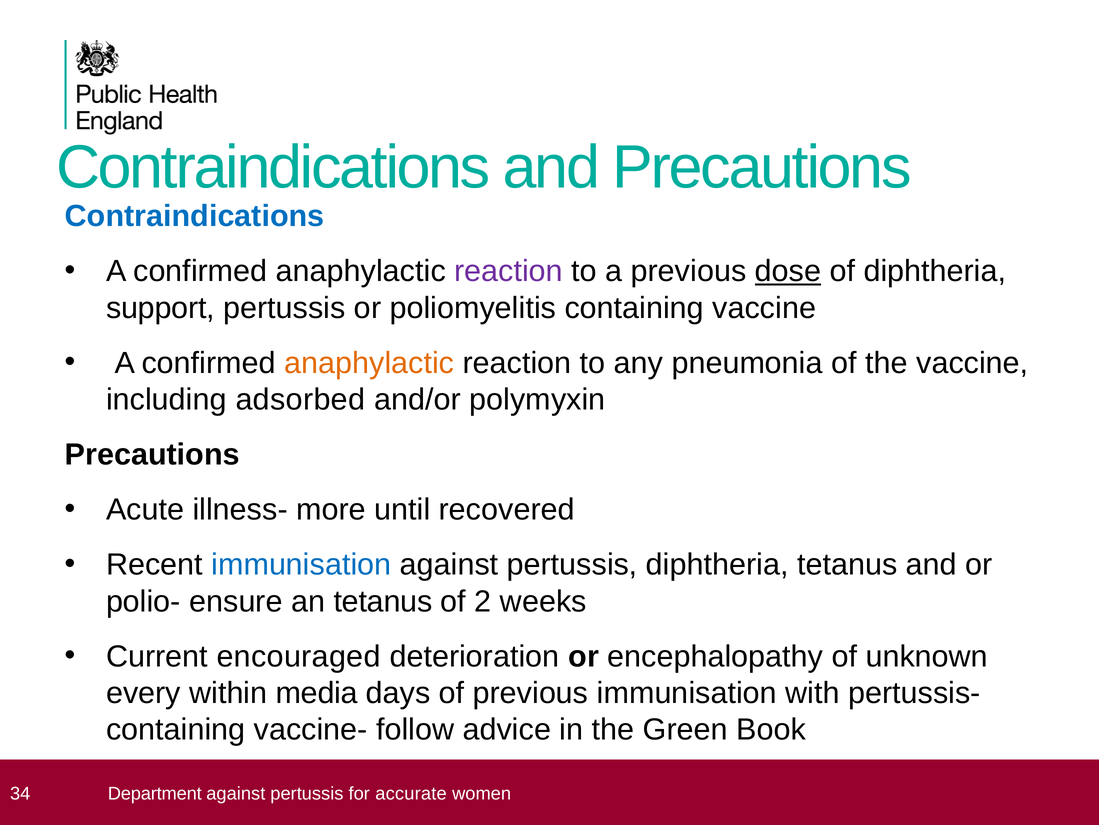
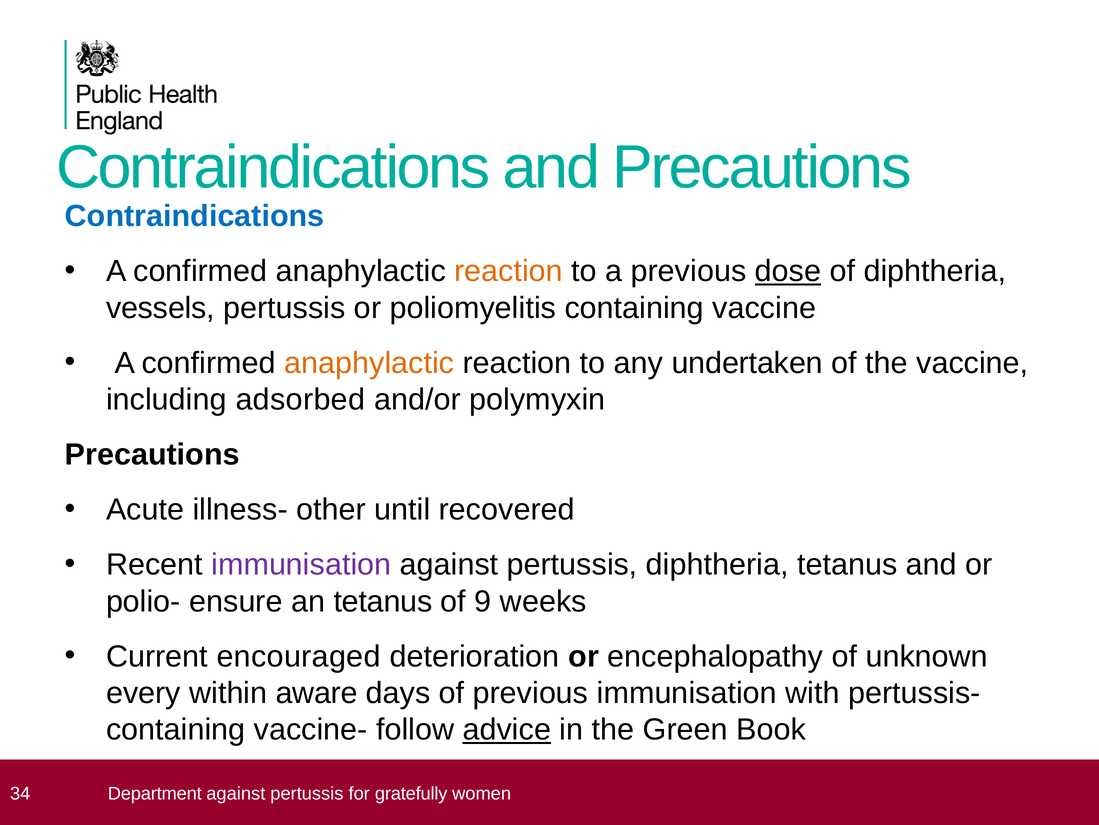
reaction colour: purple -> orange (509, 271)
support: support -> vessels (160, 308)
pneumonia: pneumonia -> undertaken (747, 363)
more: more -> other (331, 509)
immunisation colour: blue -> purple (301, 564)
2: 2 -> 9 (483, 601)
media: media -> aware (317, 693)
advice underline: none -> present (507, 729)
accurate: accurate -> gratefully (411, 793)
